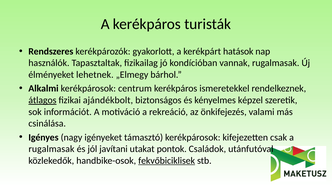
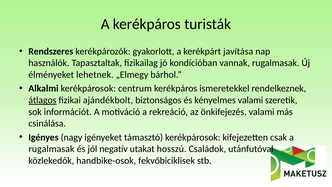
hatások: hatások -> javítása (238, 51)
kényelmes képzel: képzel -> valami (250, 100)
javítani: javítani -> negatív (114, 149)
pontok: pontok -> hosszú (172, 149)
fekvőbiciklisek underline: present -> none (167, 160)
